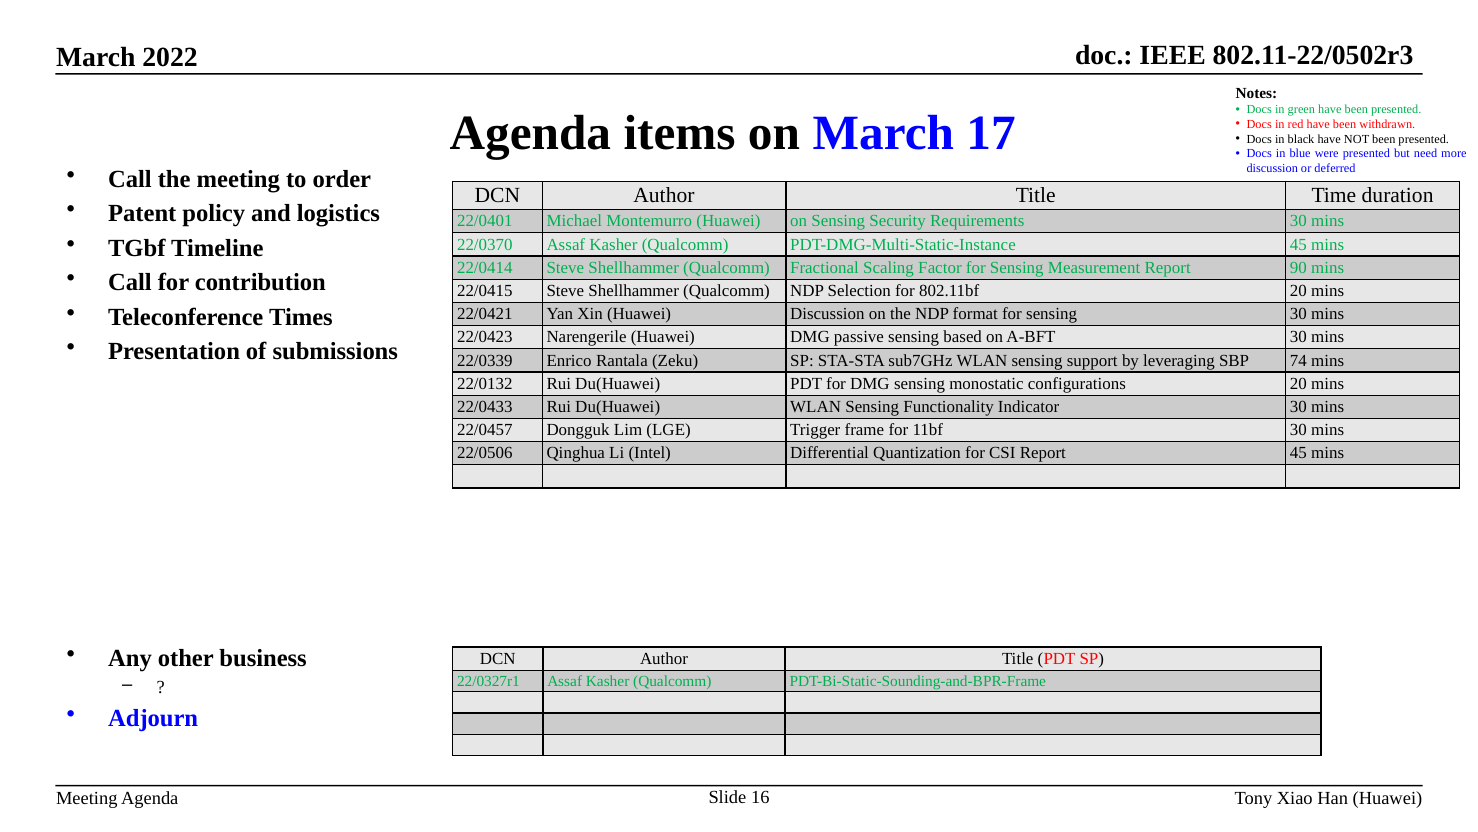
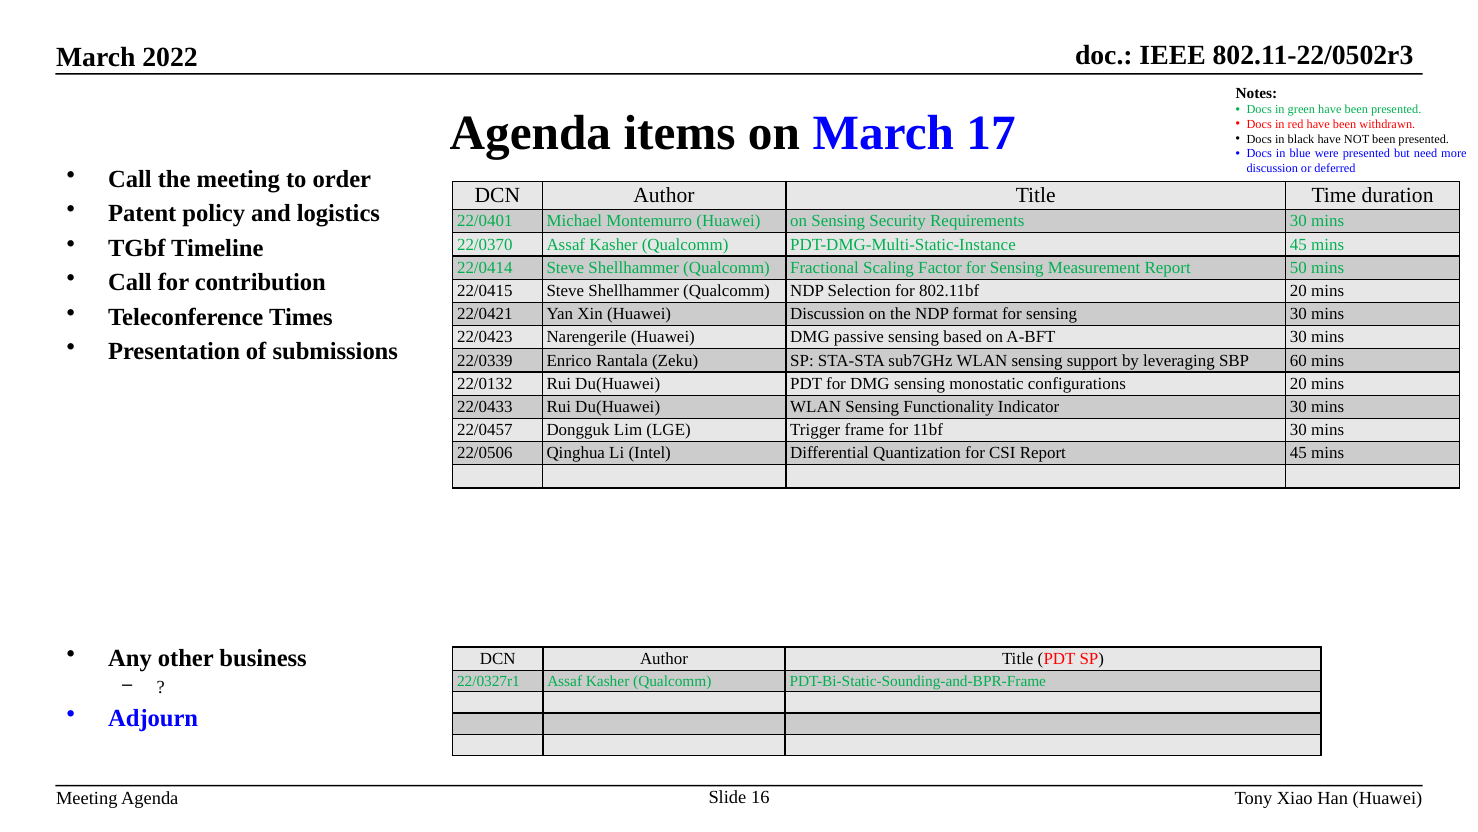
90: 90 -> 50 (1298, 268)
74: 74 -> 60 (1298, 360)
